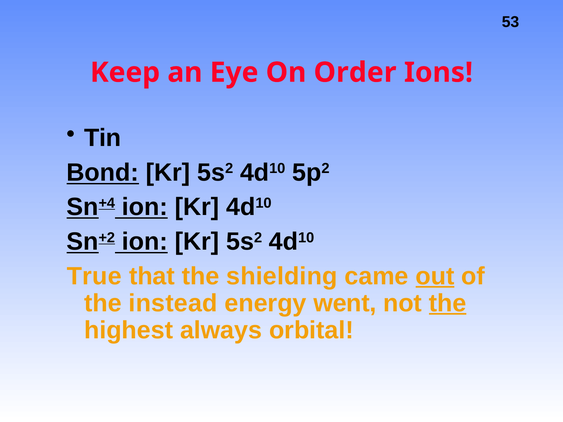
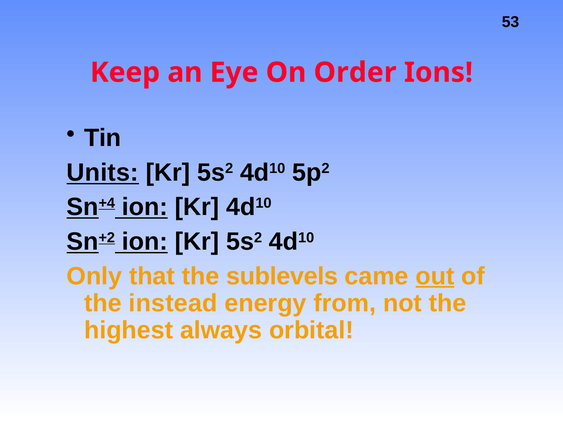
Bond: Bond -> Units (103, 173)
True: True -> Only (94, 276)
shielding: shielding -> sublevels (282, 276)
went: went -> from (345, 303)
the underline: present -> none (448, 303)
